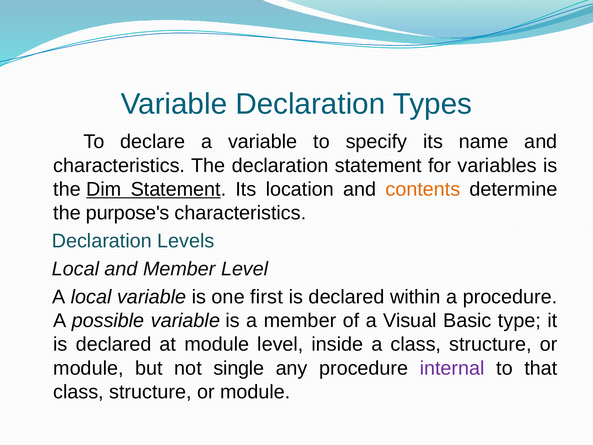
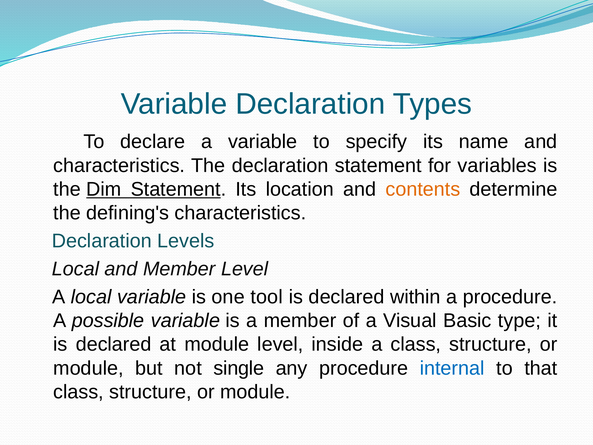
purpose's: purpose's -> defining's (128, 213)
first: first -> tool (267, 297)
internal colour: purple -> blue (452, 368)
